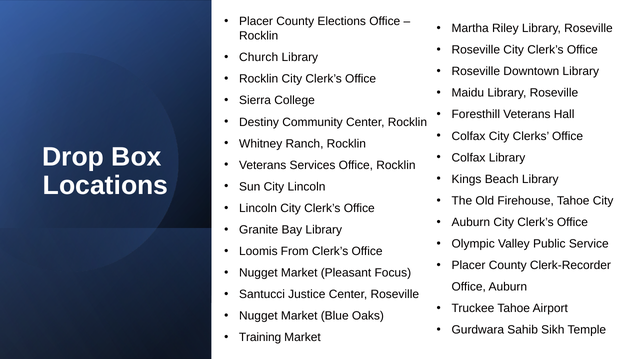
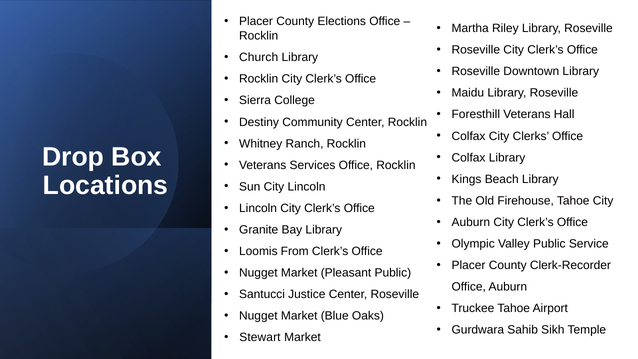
Pleasant Focus: Focus -> Public (393, 273)
Training: Training -> Stewart (260, 337)
